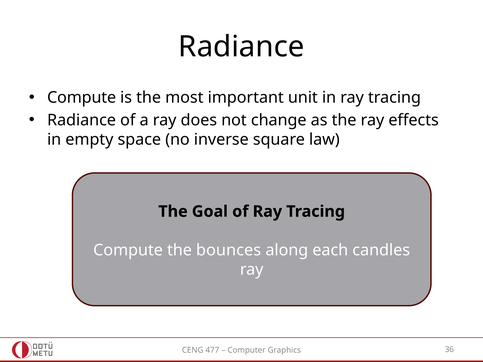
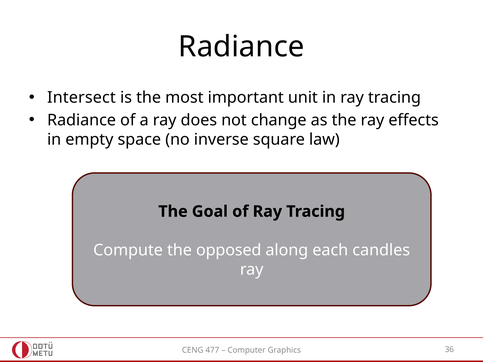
Compute: Compute -> Intersect (81, 98)
bounces: bounces -> opposed (229, 250)
